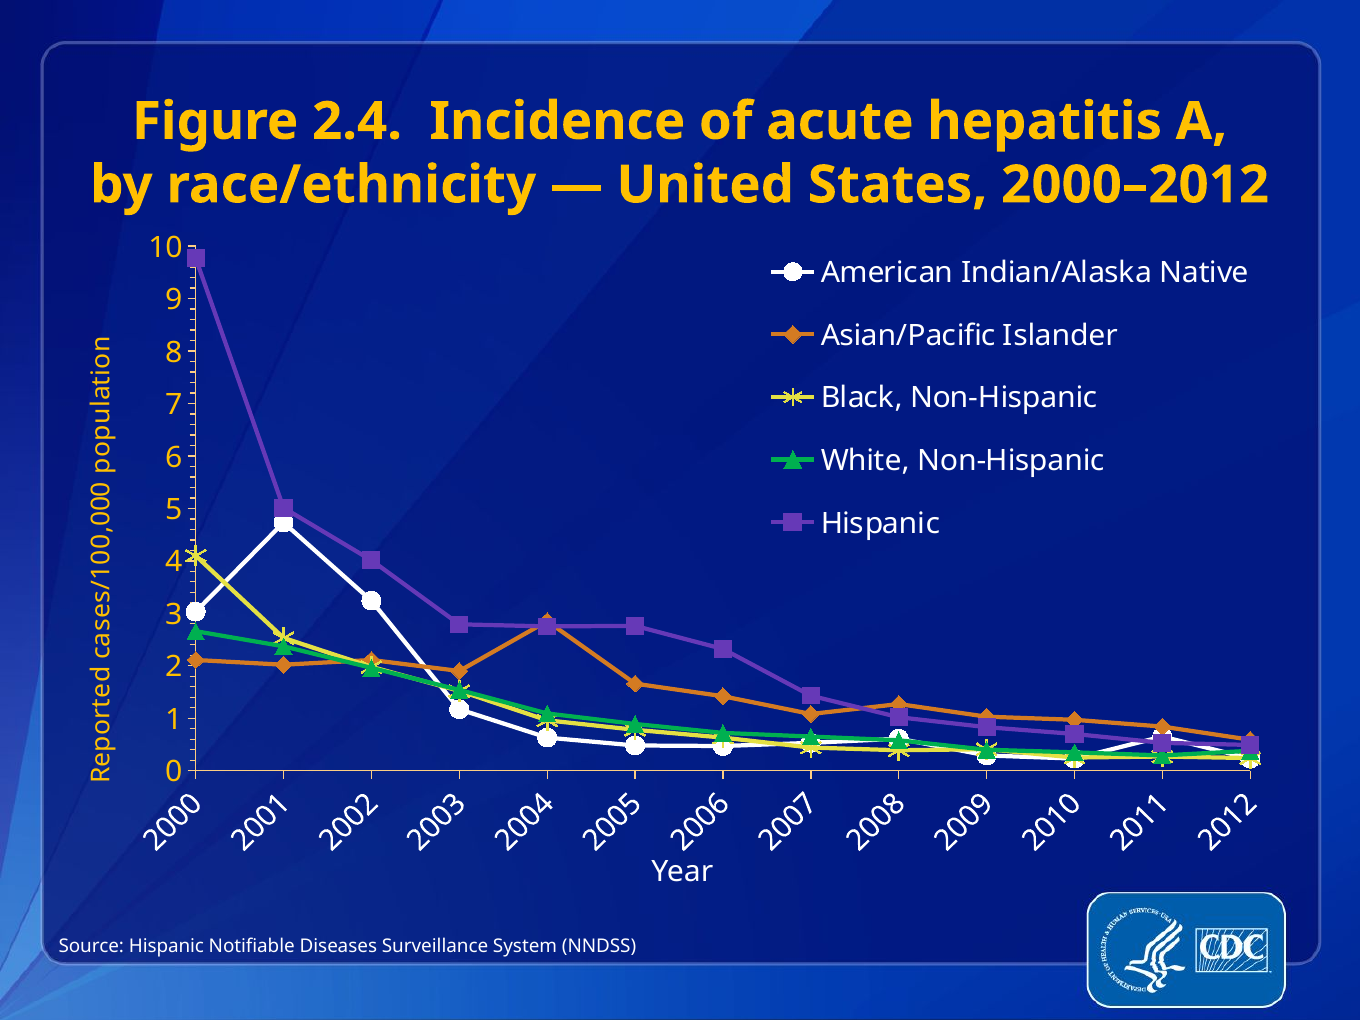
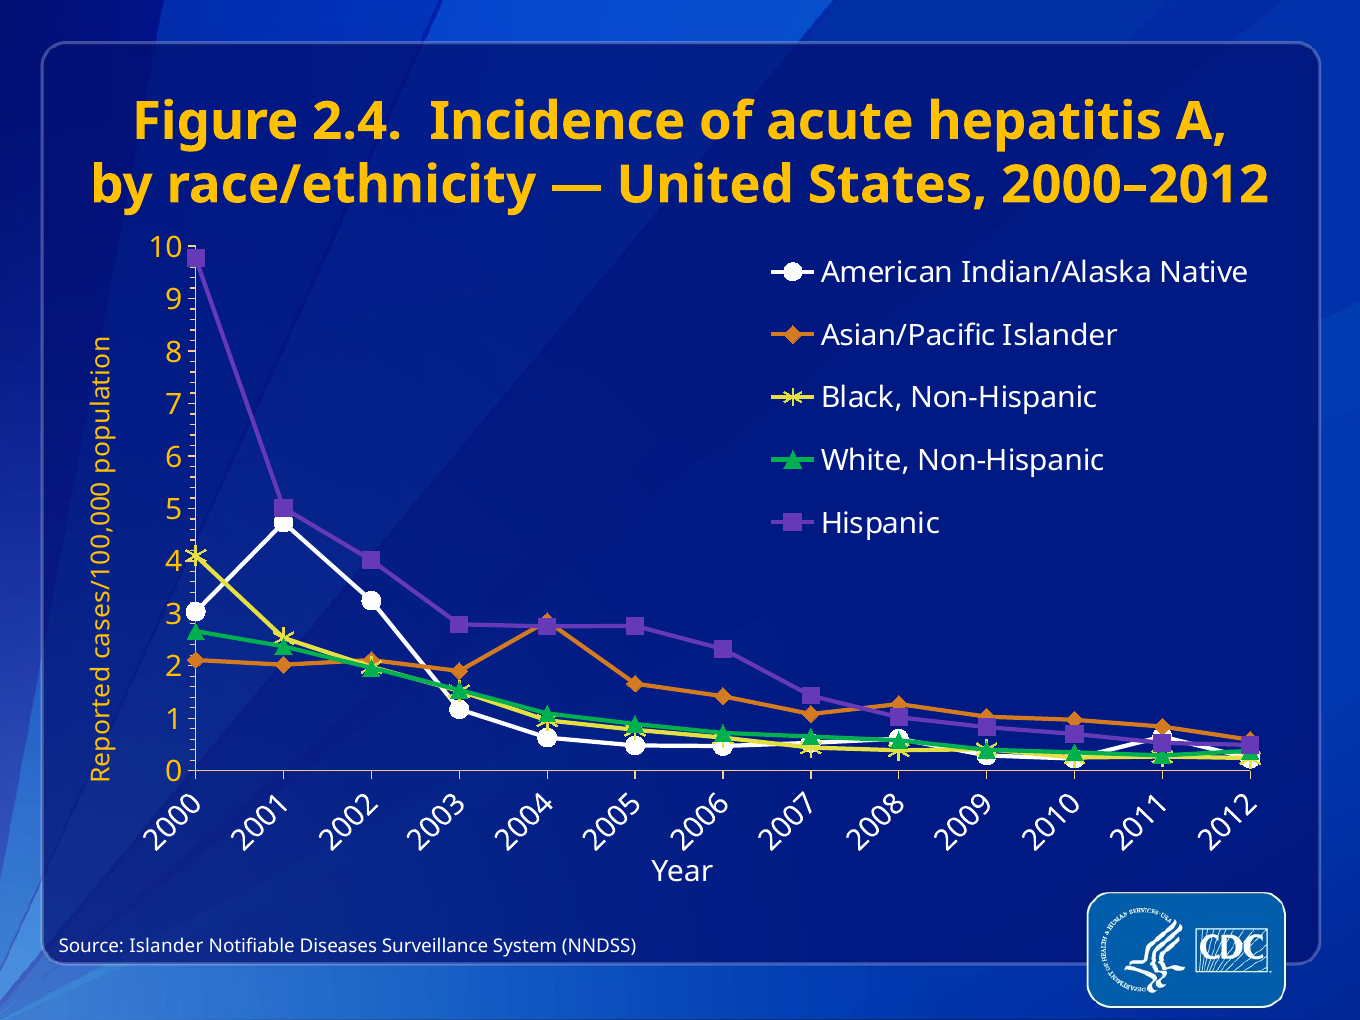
Source Hispanic: Hispanic -> Islander (166, 946)
